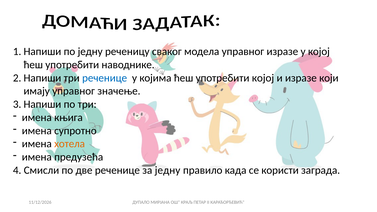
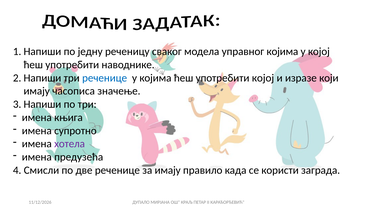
управног изразе: изразе -> којима (282, 51)
имају управног: управног -> часописа (74, 91)
хотела colour: orange -> purple (70, 144)
за једну: једну -> имају (168, 170)
